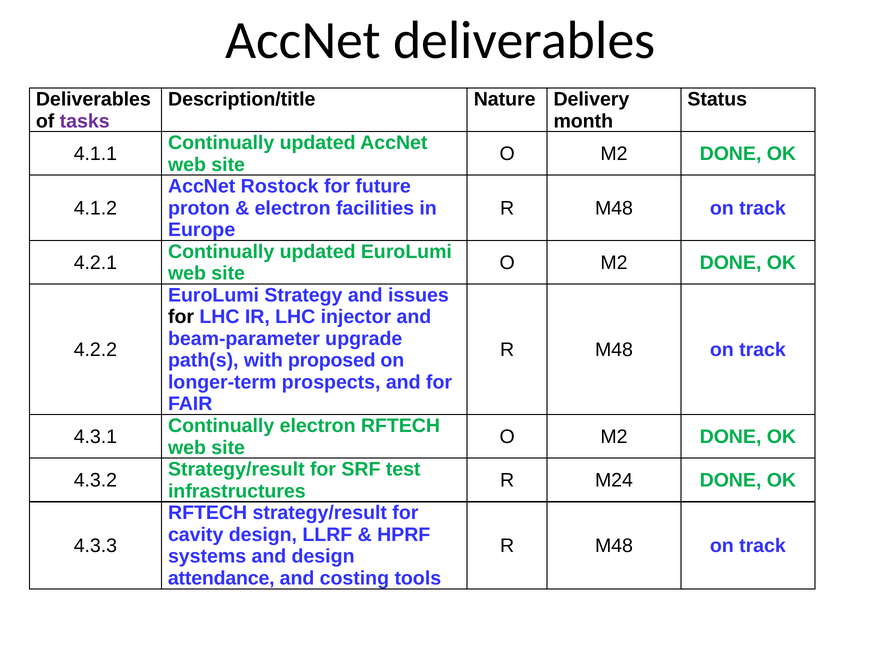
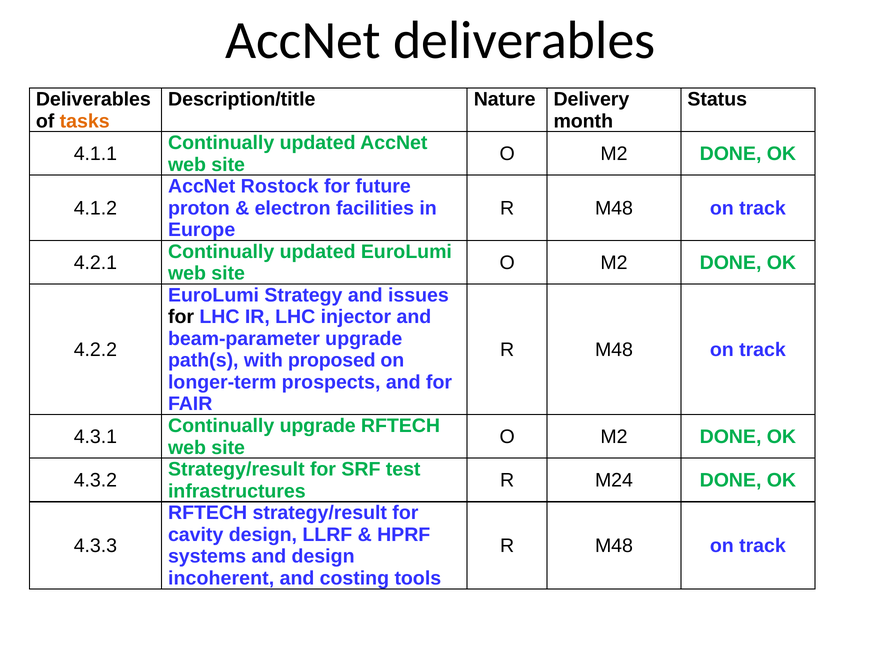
tasks colour: purple -> orange (85, 121)
Continually electron: electron -> upgrade (318, 426)
attendance: attendance -> incoherent (221, 578)
